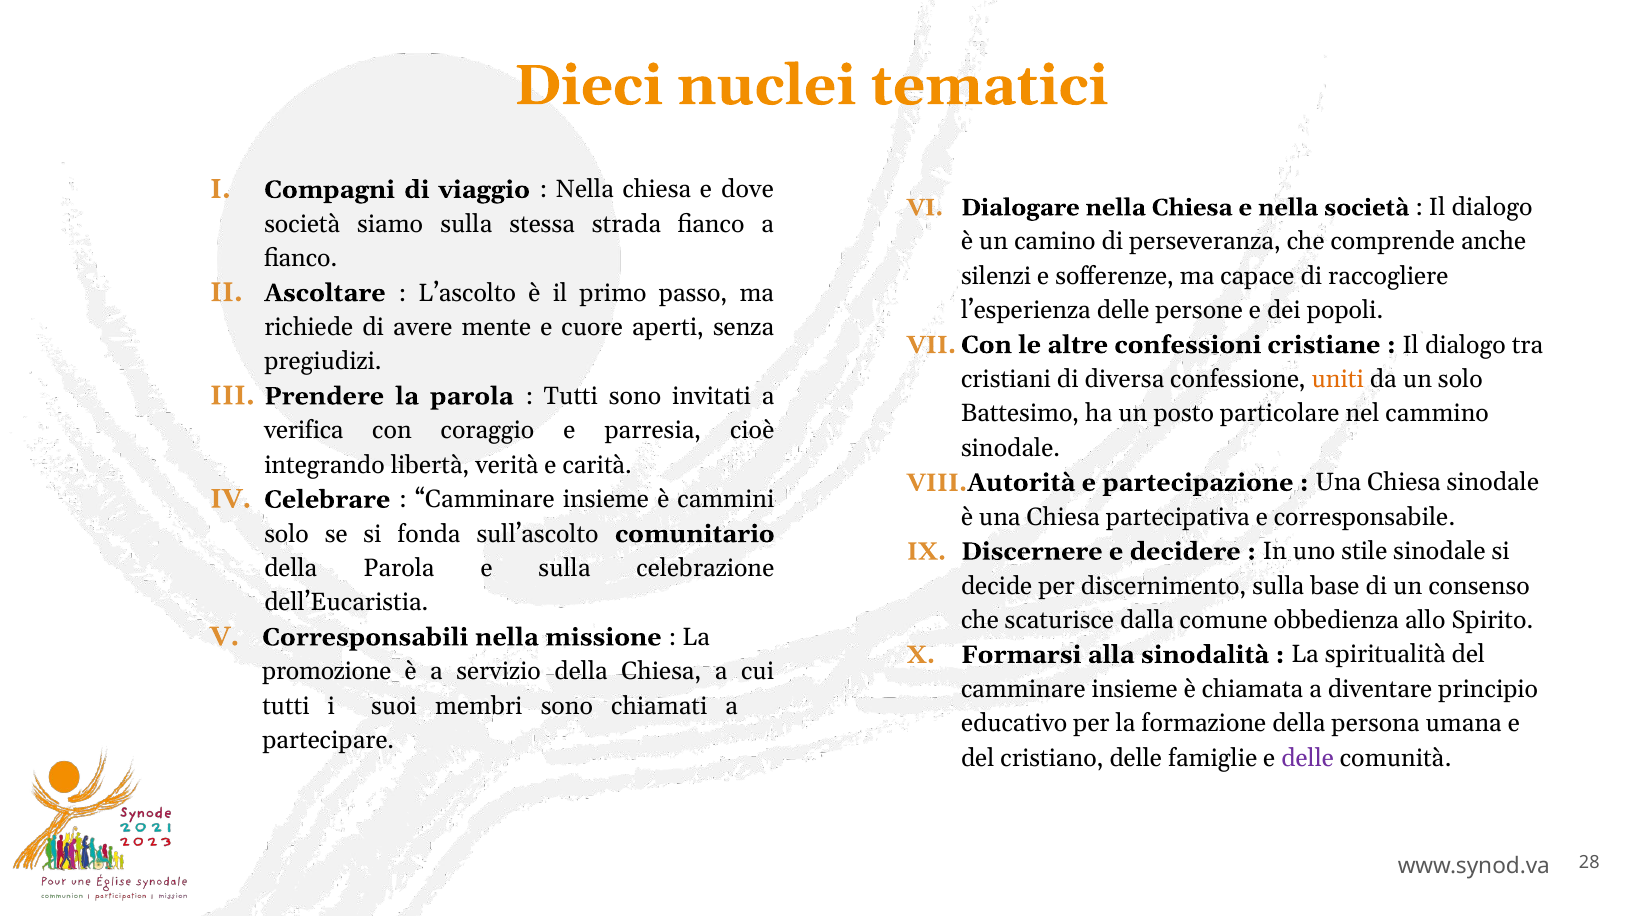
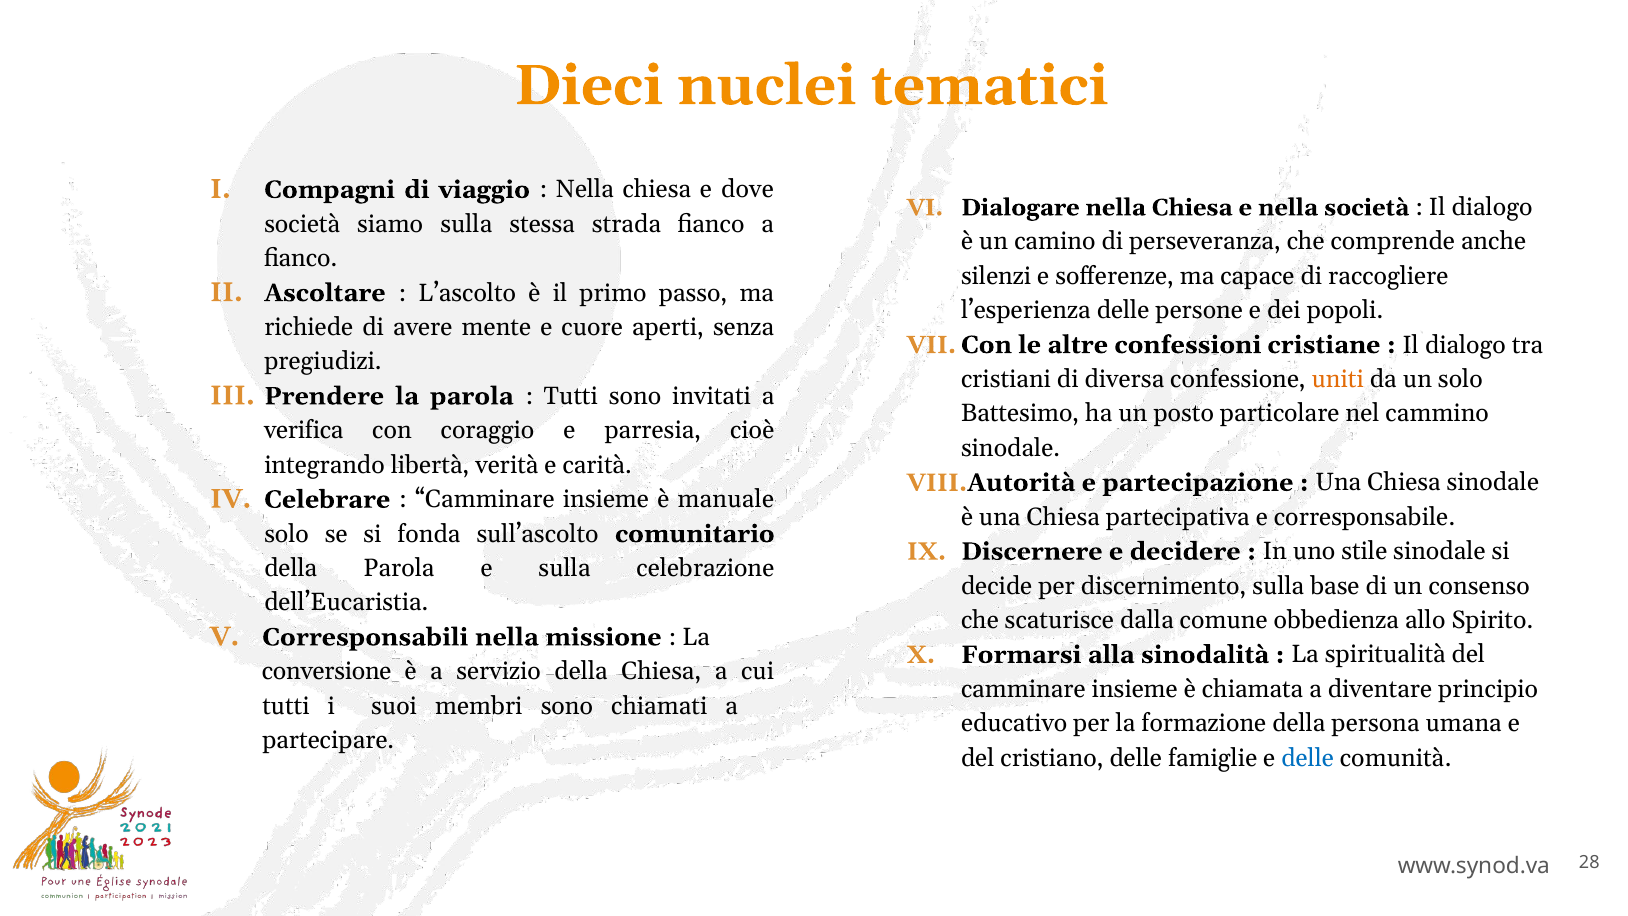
cammini: cammini -> manuale (726, 499)
promozione: promozione -> conversione (327, 671)
delle colour: purple -> blue (1308, 758)
